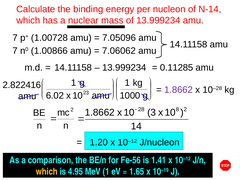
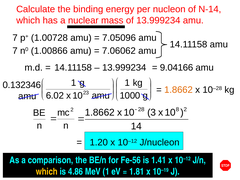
0.11285: 0.11285 -> 9.04166 (177, 68)
2.822416: 2.822416 -> 0.132346 (22, 85)
1.8662 colour: purple -> orange (178, 90)
4.95: 4.95 -> 4.86 (76, 172)
1.65: 1.65 -> 1.81 (137, 172)
